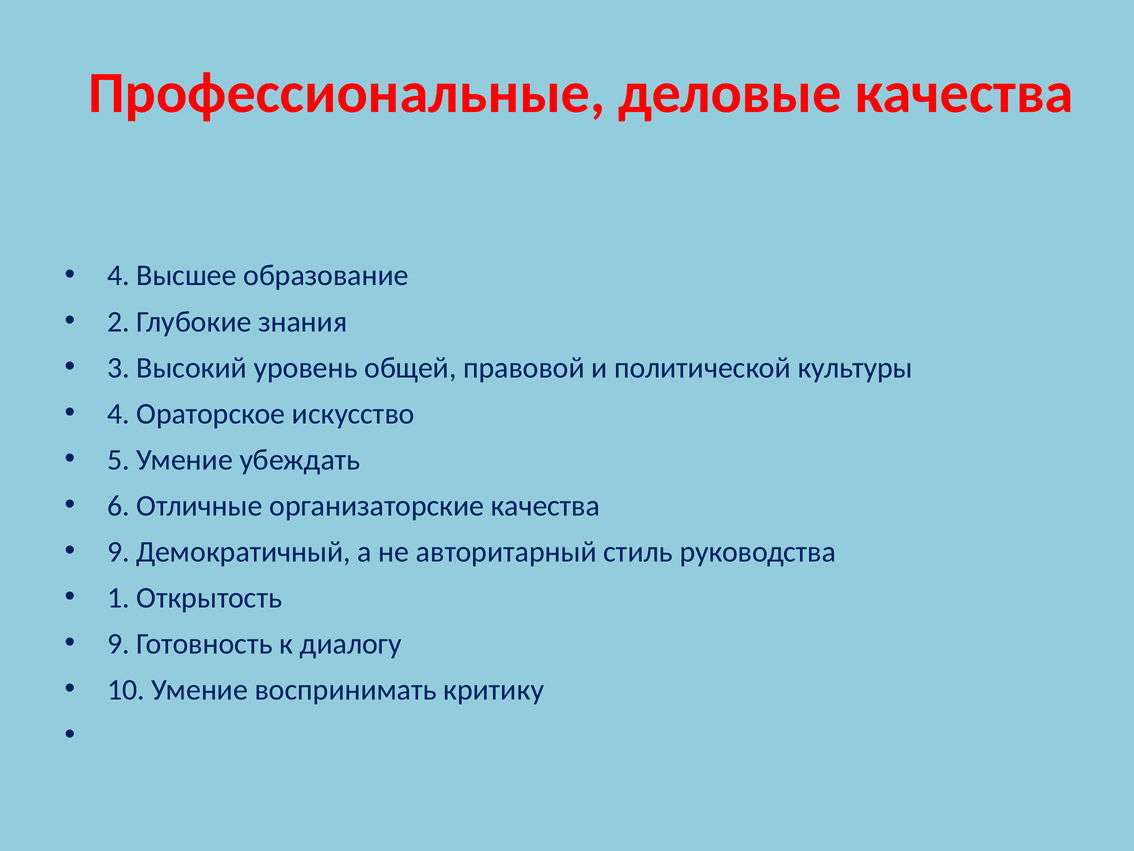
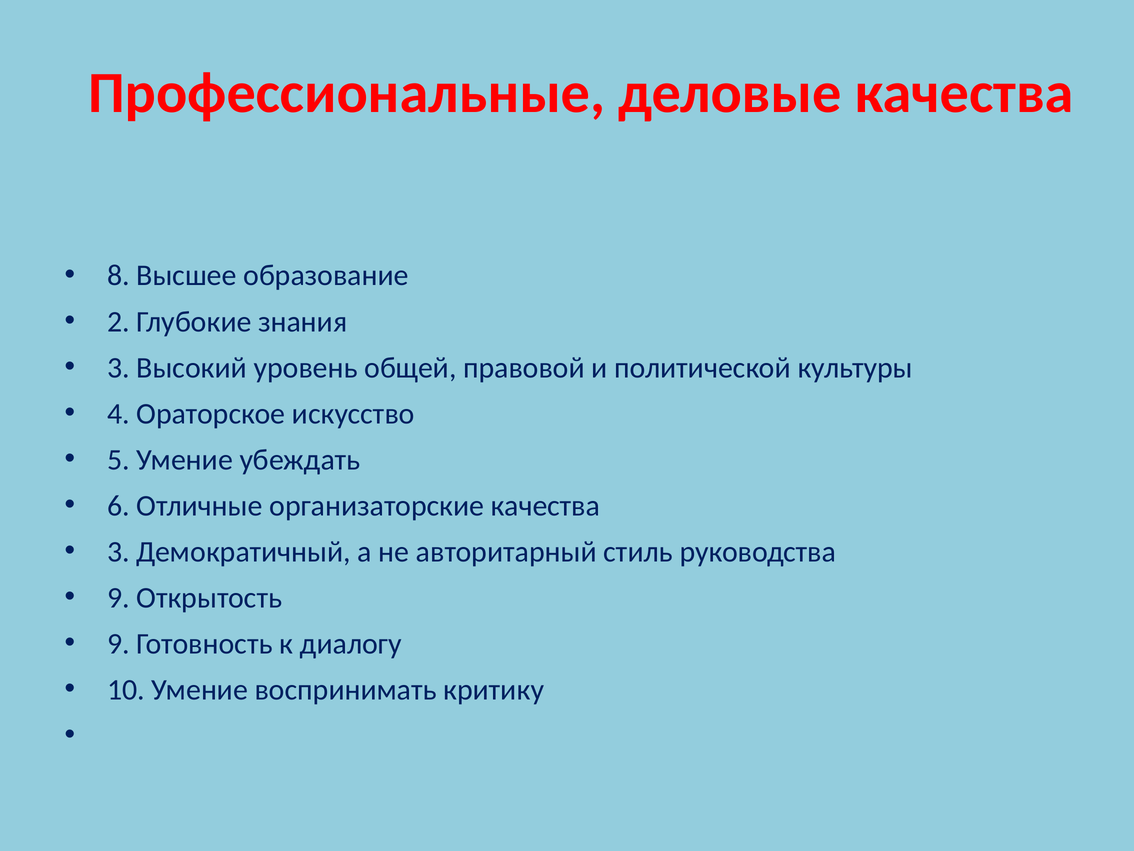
4: 4 -> 8 (118, 275)
9: 9 -> 3 (118, 551)
1: 1 -> 9 (118, 597)
